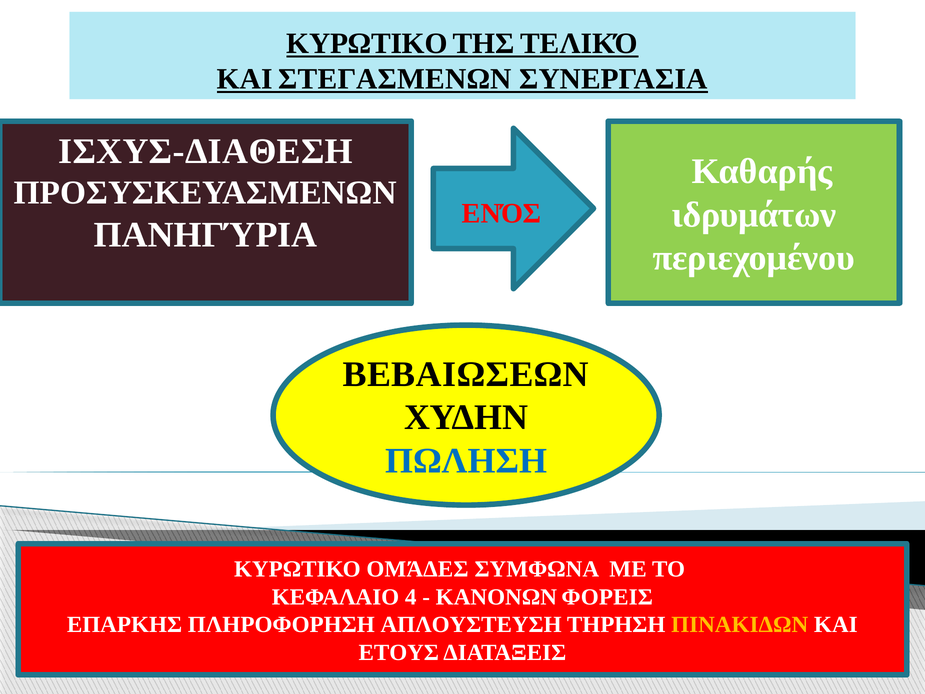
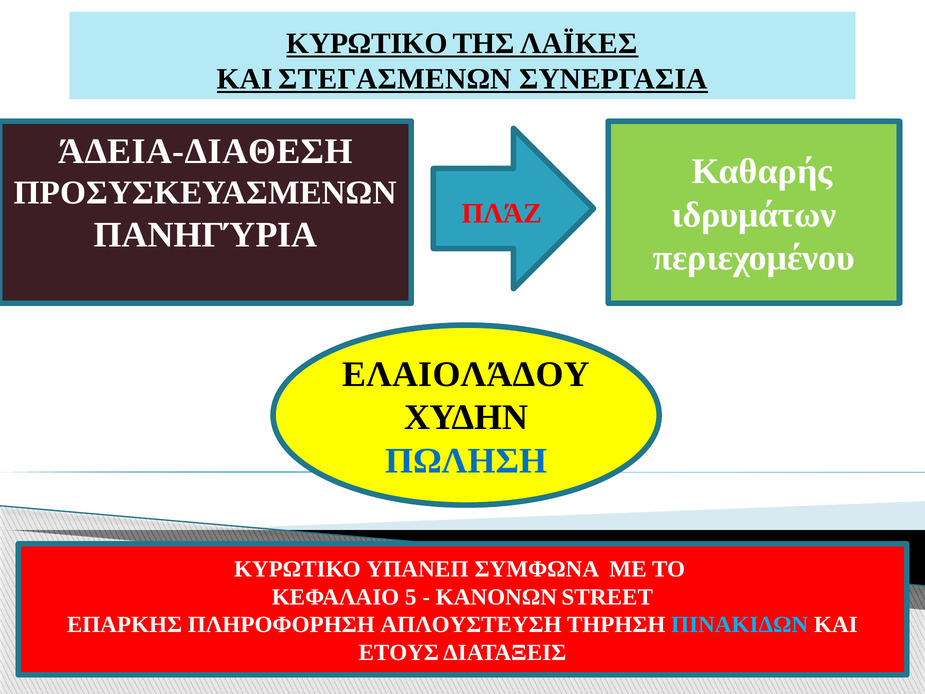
ΤΕΛΙΚΌ: ΤΕΛΙΚΌ -> ΛΑΪΚΕΣ (579, 43)
ΙΣΧΥΣ-ΔΙΑΘΕΣΗ: ΙΣΧΥΣ-ΔΙΑΘΕΣΗ -> ΆΔΕΙΑ-ΔΙΑΘΕΣΗ (206, 151)
ΕΝΌΣ: ΕΝΌΣ -> ΠΛΆΖ (502, 213)
ΒΕΒΑΙΩΣΕΩΝ: ΒΕΒΑΙΩΣΕΩΝ -> ΕΛΑΙΟΛΆΔΟΥ (466, 374)
ΟΜΆΔΕΣ: ΟΜΆΔΕΣ -> ΥΠΑΝΕΠ (417, 569)
4: 4 -> 5 (411, 597)
ΦΟΡΕΙΣ: ΦΟΡΕΙΣ -> STREET (607, 597)
ΠΙΝΑΚΙΔΩΝ colour: yellow -> light blue (740, 625)
